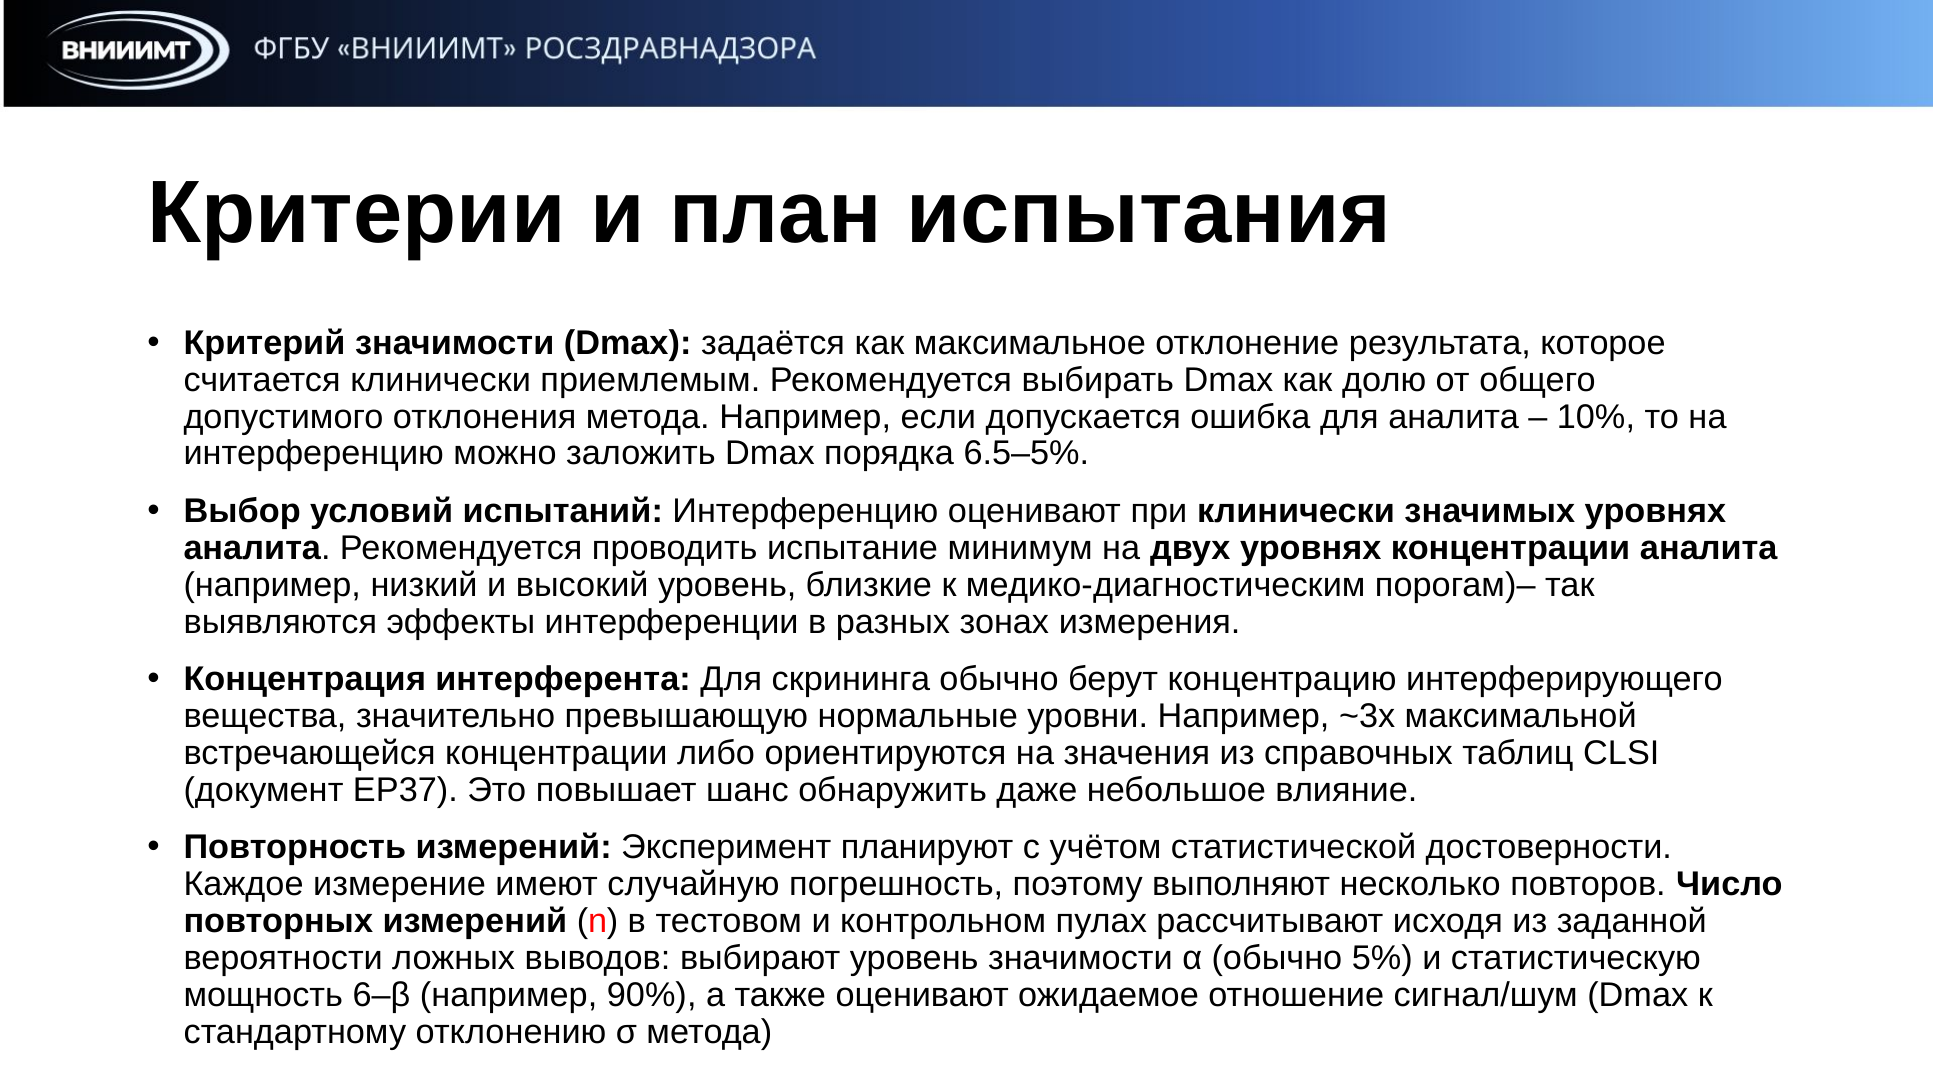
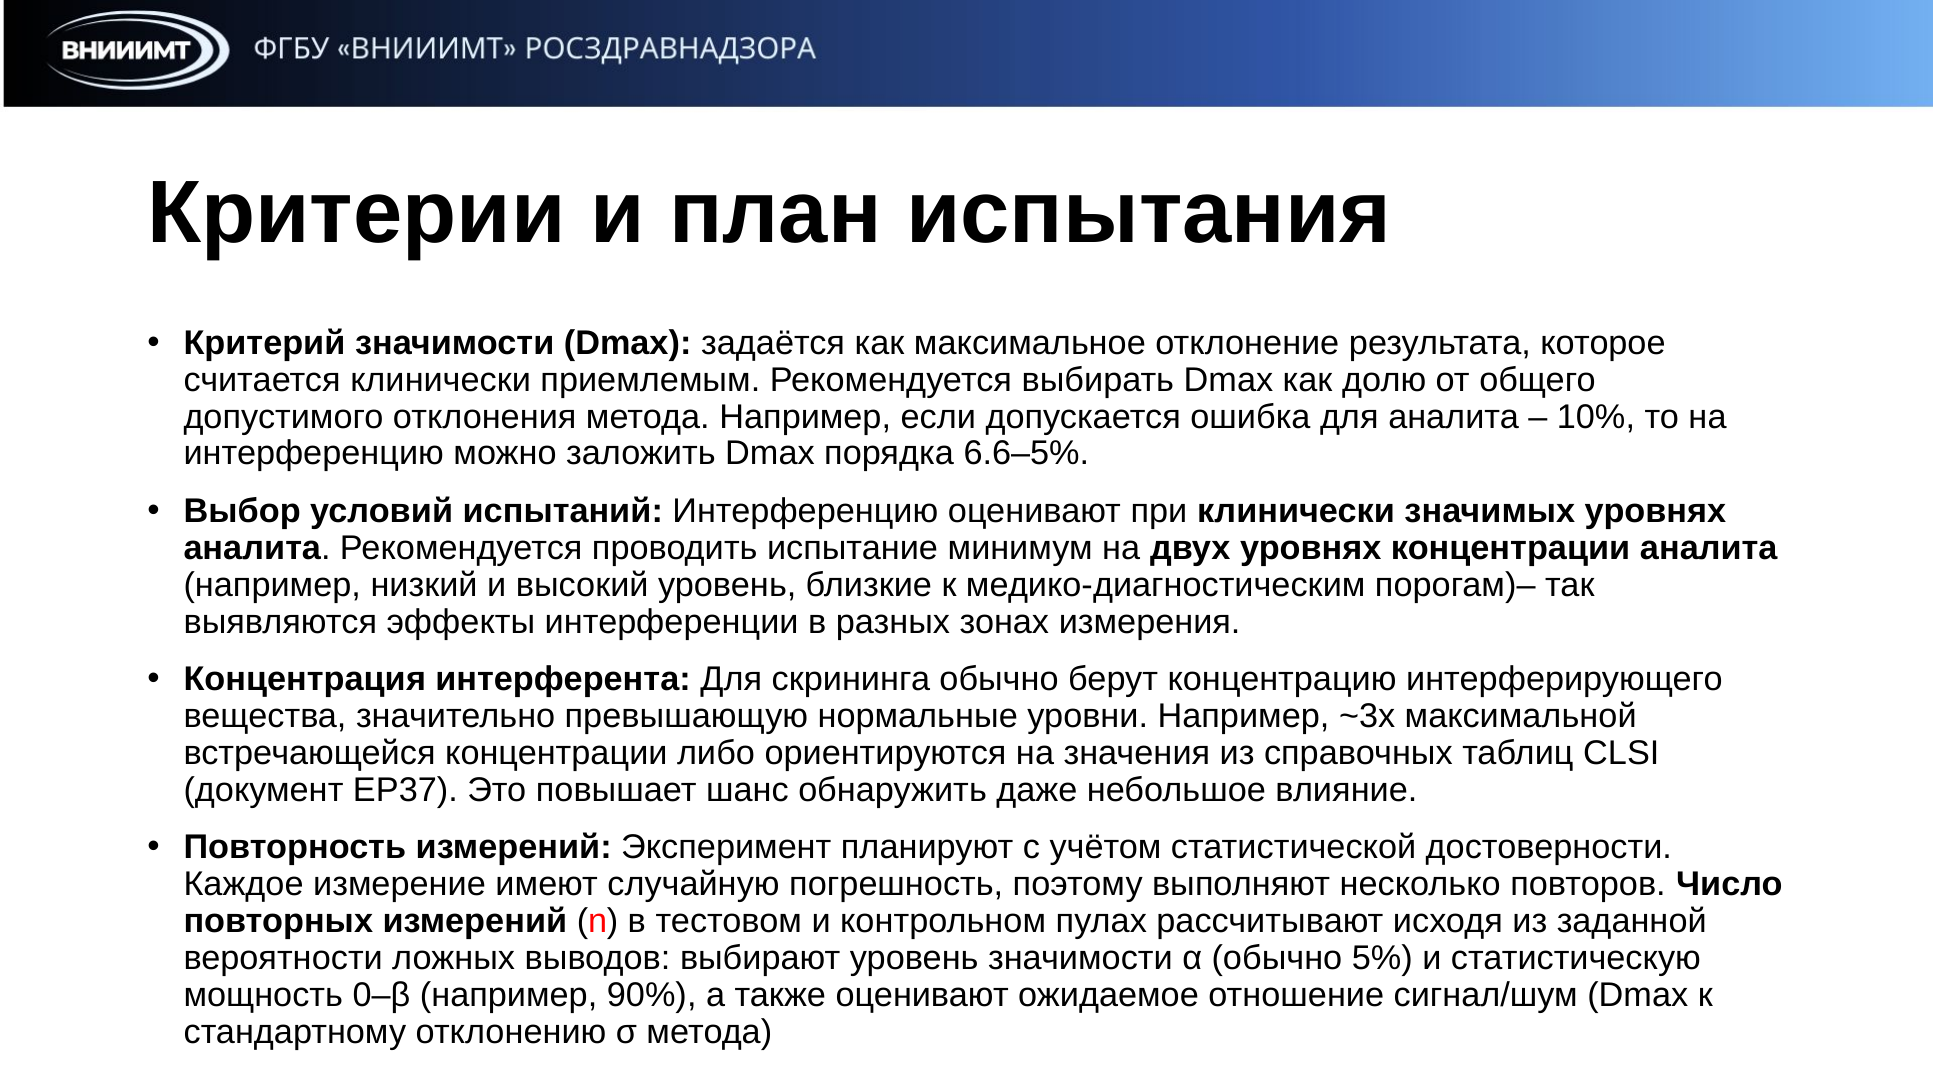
6.5–5%: 6.5–5% -> 6.6–5% (1026, 454)
6–β: 6–β -> 0–β (381, 995)
